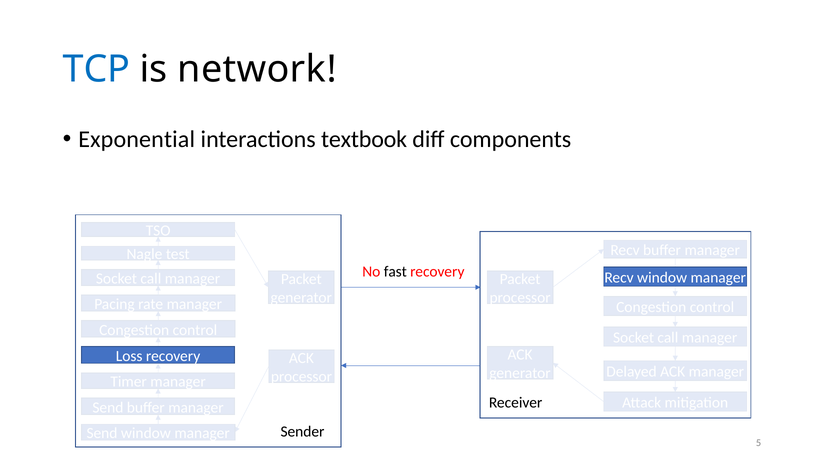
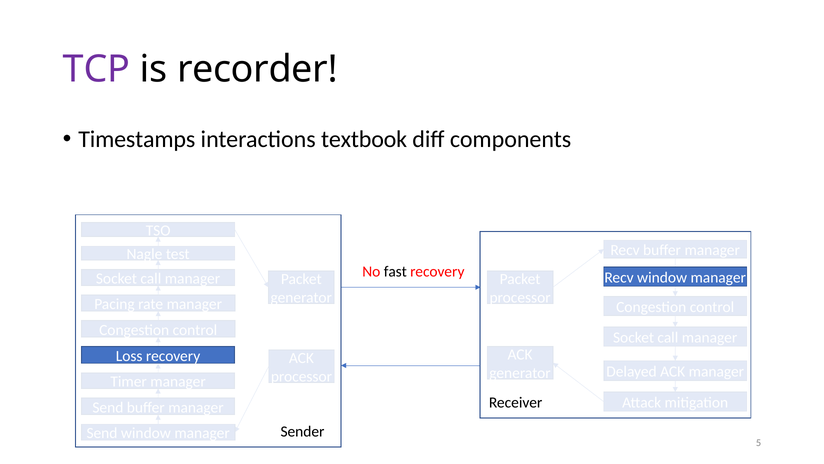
TCP colour: blue -> purple (96, 69)
network: network -> recorder (257, 69)
Exponential: Exponential -> Timestamps (137, 139)
